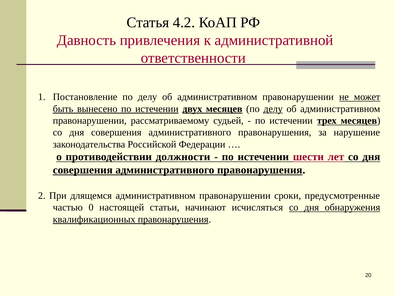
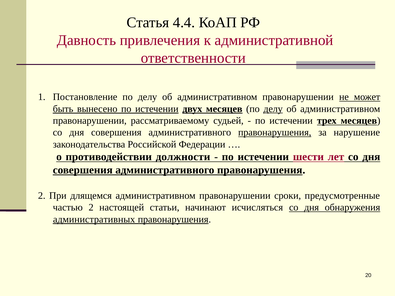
4.2: 4.2 -> 4.4 (184, 22)
правонарушения underline: none -> present (275, 133)
частью 0: 0 -> 2 (91, 208)
квалификационных: квалификационных -> административных (94, 219)
